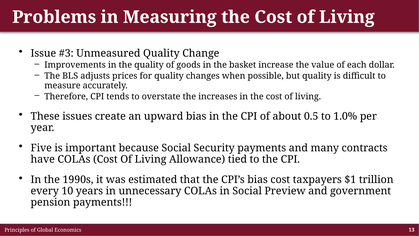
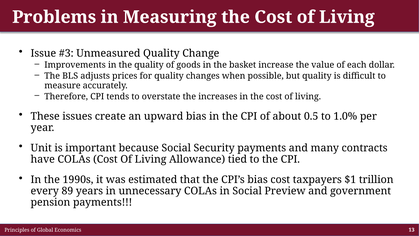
Five: Five -> Unit (41, 148)
10: 10 -> 89 (67, 191)
